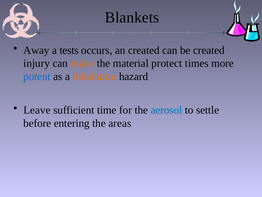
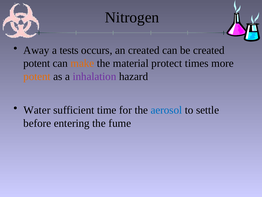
Blankets: Blankets -> Nitrogen (132, 17)
injury: injury -> potent (37, 63)
potent colour: blue -> orange (37, 76)
inhalation colour: orange -> purple (94, 76)
Leave: Leave -> Water (37, 110)
areas: areas -> fume (120, 123)
